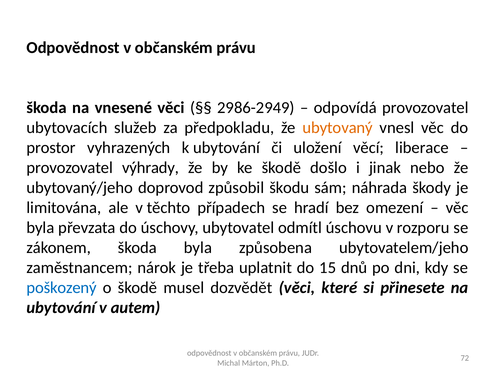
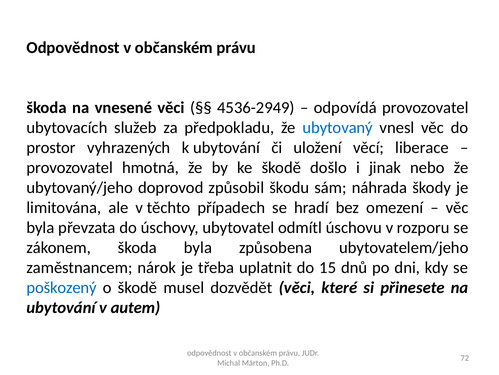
2986-2949: 2986-2949 -> 4536-2949 (256, 107)
ubytovaný colour: orange -> blue (338, 127)
výhrady: výhrady -> hmotná (150, 167)
